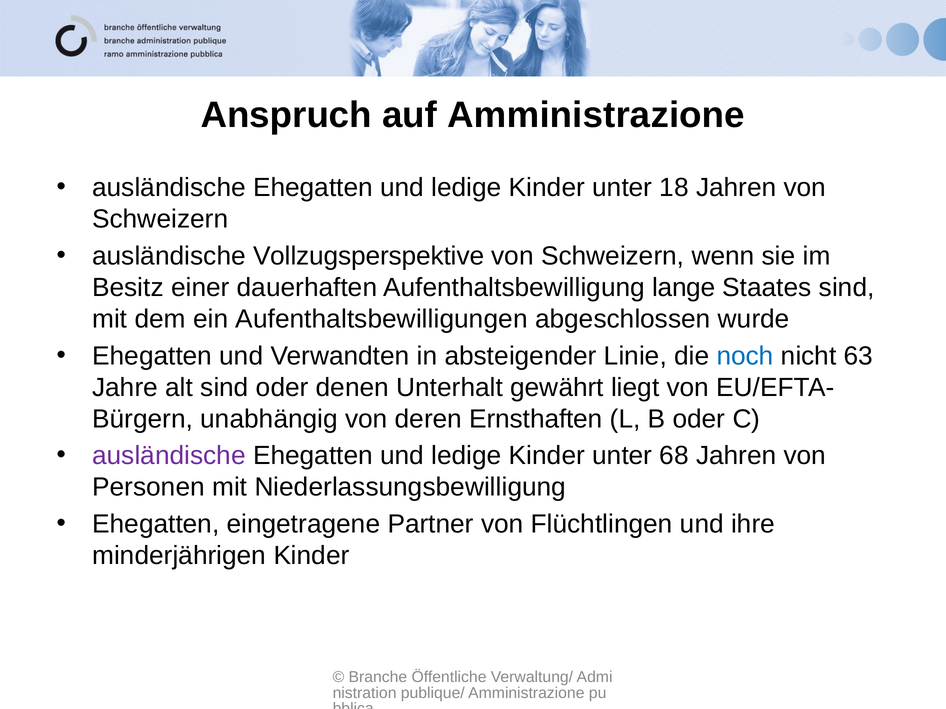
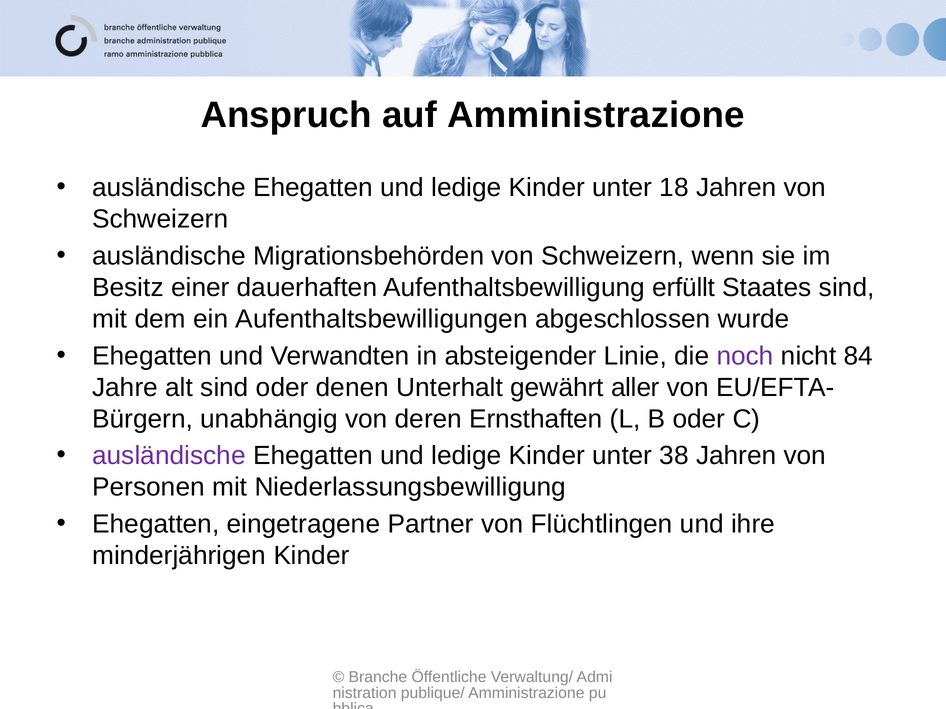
Vollzugsperspektive: Vollzugsperspektive -> Migrationsbehörden (369, 256)
lange: lange -> erfüllt (684, 288)
noch colour: blue -> purple (745, 356)
63: 63 -> 84 (858, 356)
liegt: liegt -> aller (635, 388)
68: 68 -> 38 (674, 456)
